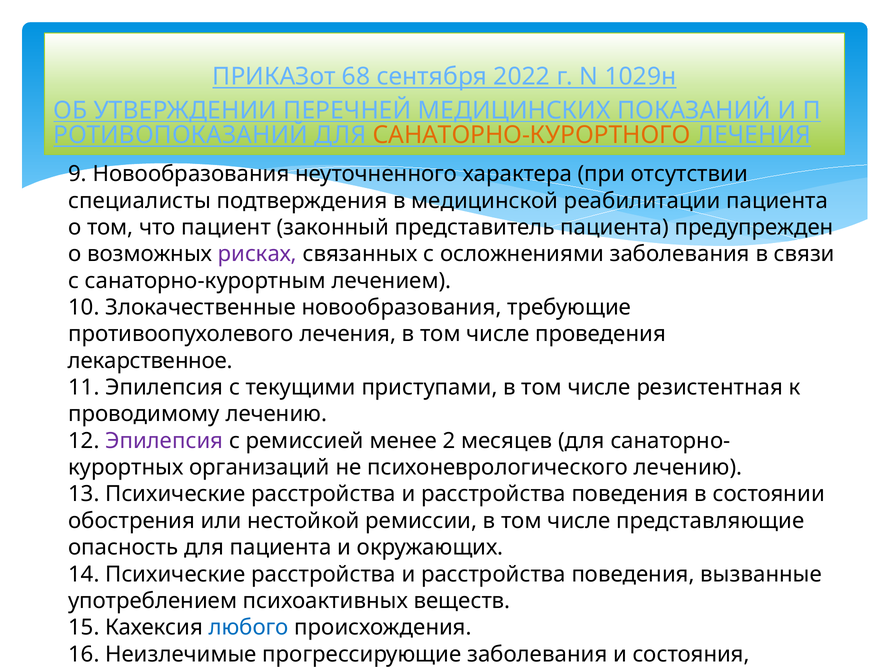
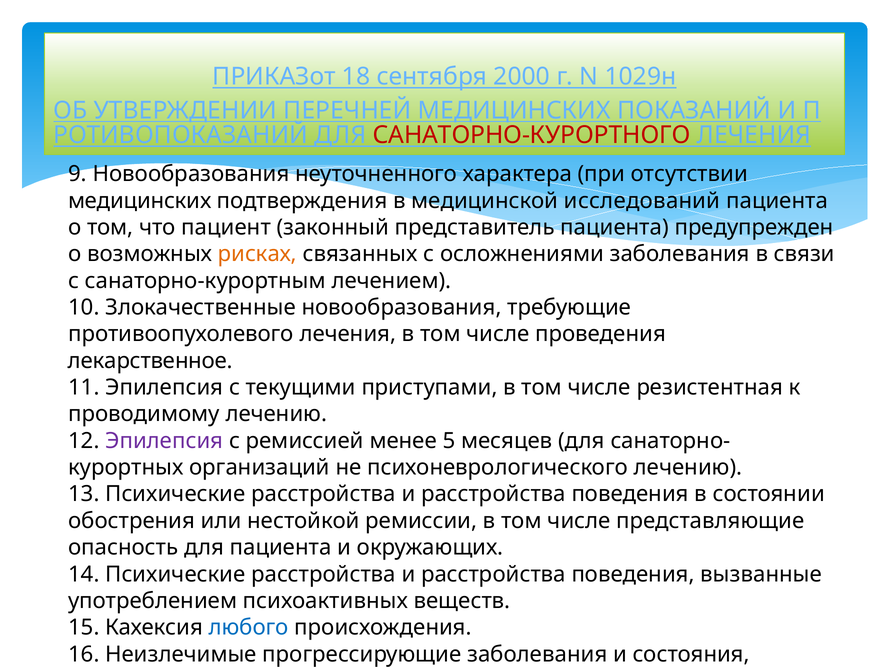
68: 68 -> 18 (356, 77)
2022: 2022 -> 2000 (522, 77)
САНАТОРНО-КУРОРТНОГО colour: orange -> red (532, 135)
специалисты: специалисты -> медицинских (140, 201)
реабилитации: реабилитации -> исследований (642, 201)
рисках colour: purple -> orange (257, 254)
2: 2 -> 5 (449, 441)
